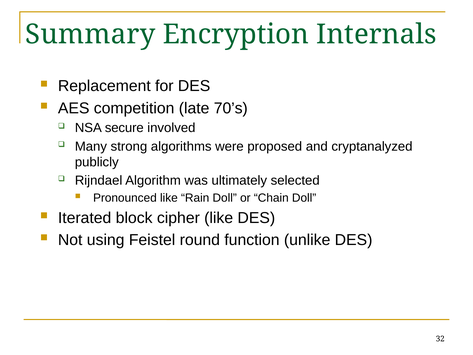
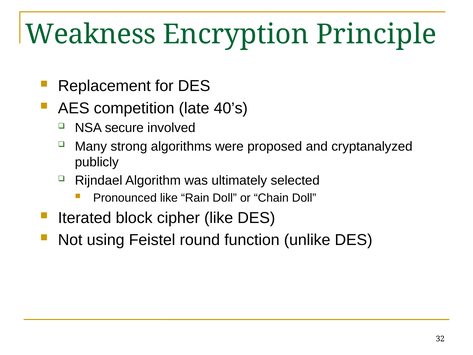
Summary: Summary -> Weakness (91, 34)
Internals: Internals -> Principle (376, 34)
70’s: 70’s -> 40’s (231, 108)
